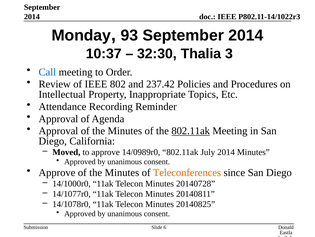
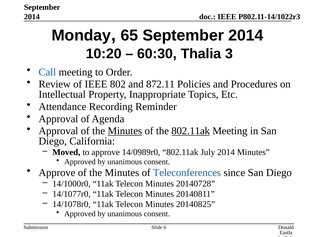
93: 93 -> 65 (129, 35)
10:37: 10:37 -> 10:20 (104, 53)
32:30: 32:30 -> 60:30 (157, 53)
237.42: 237.42 -> 872.11 (160, 84)
Minutes underline: none -> present (125, 131)
Teleconferences colour: orange -> blue (187, 172)
